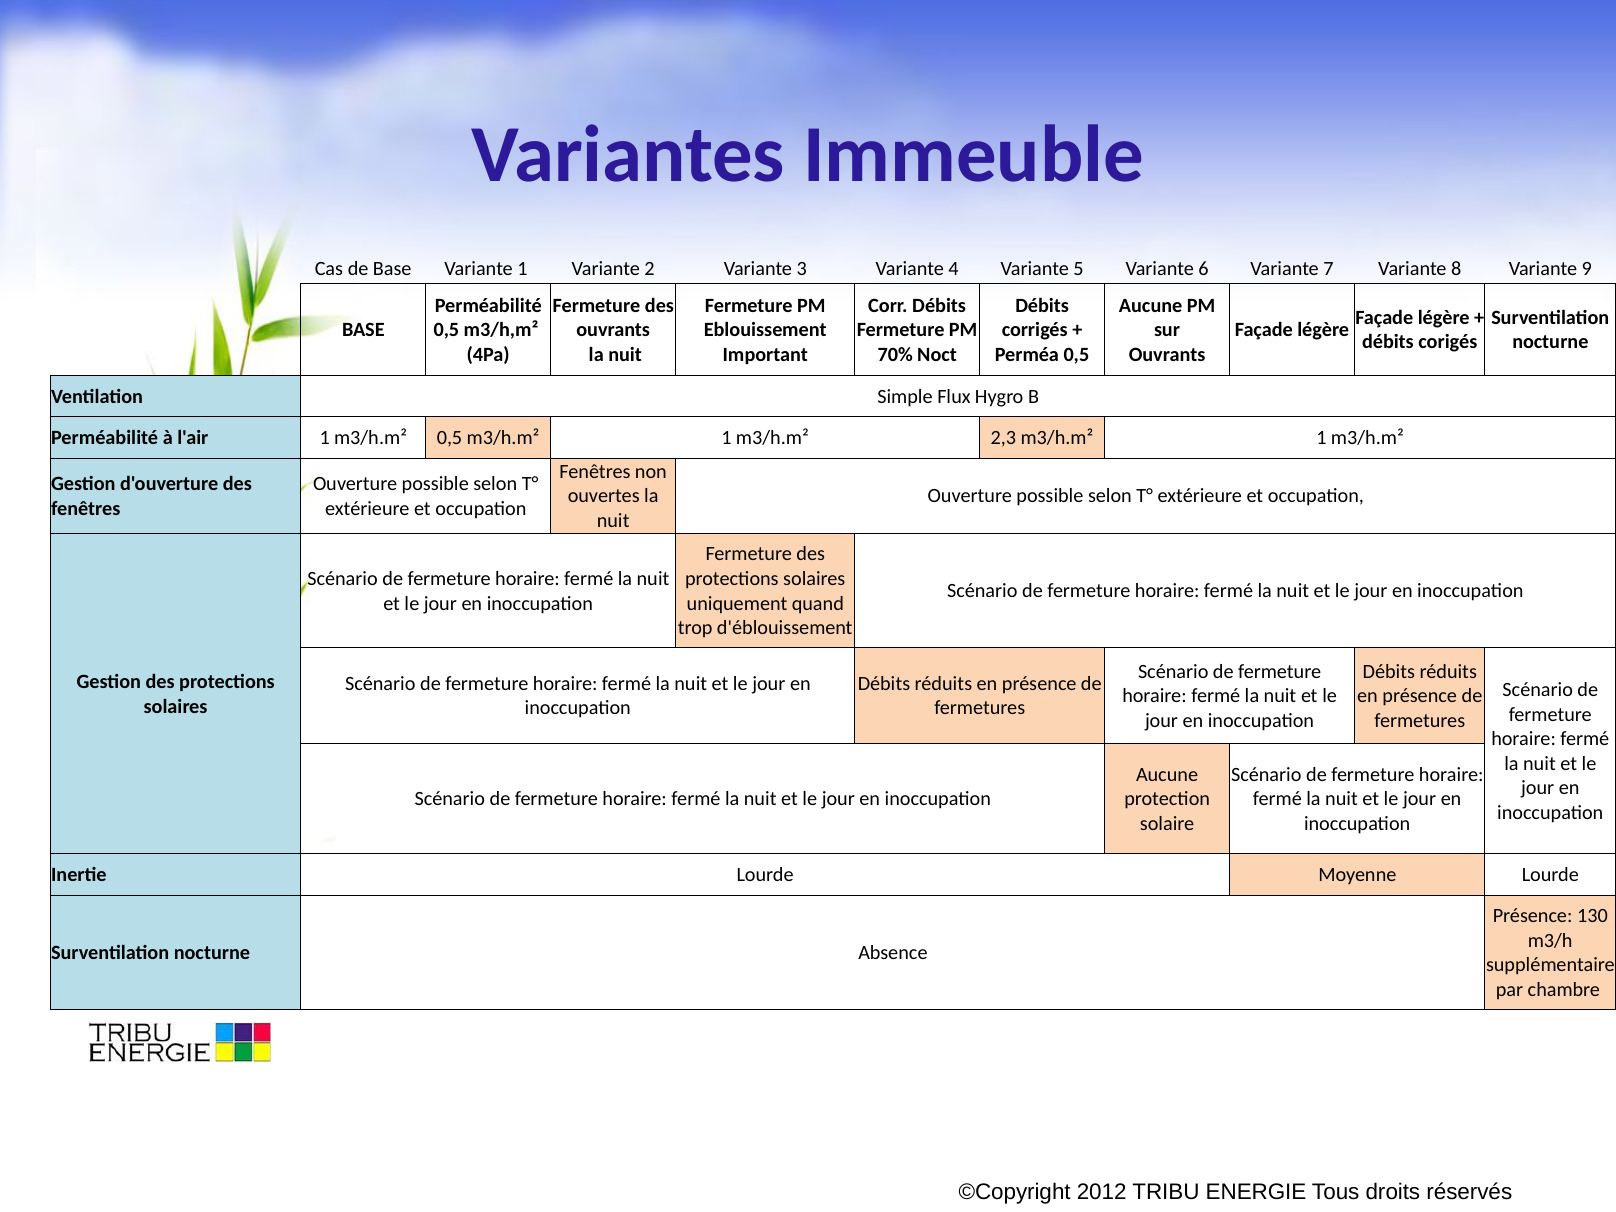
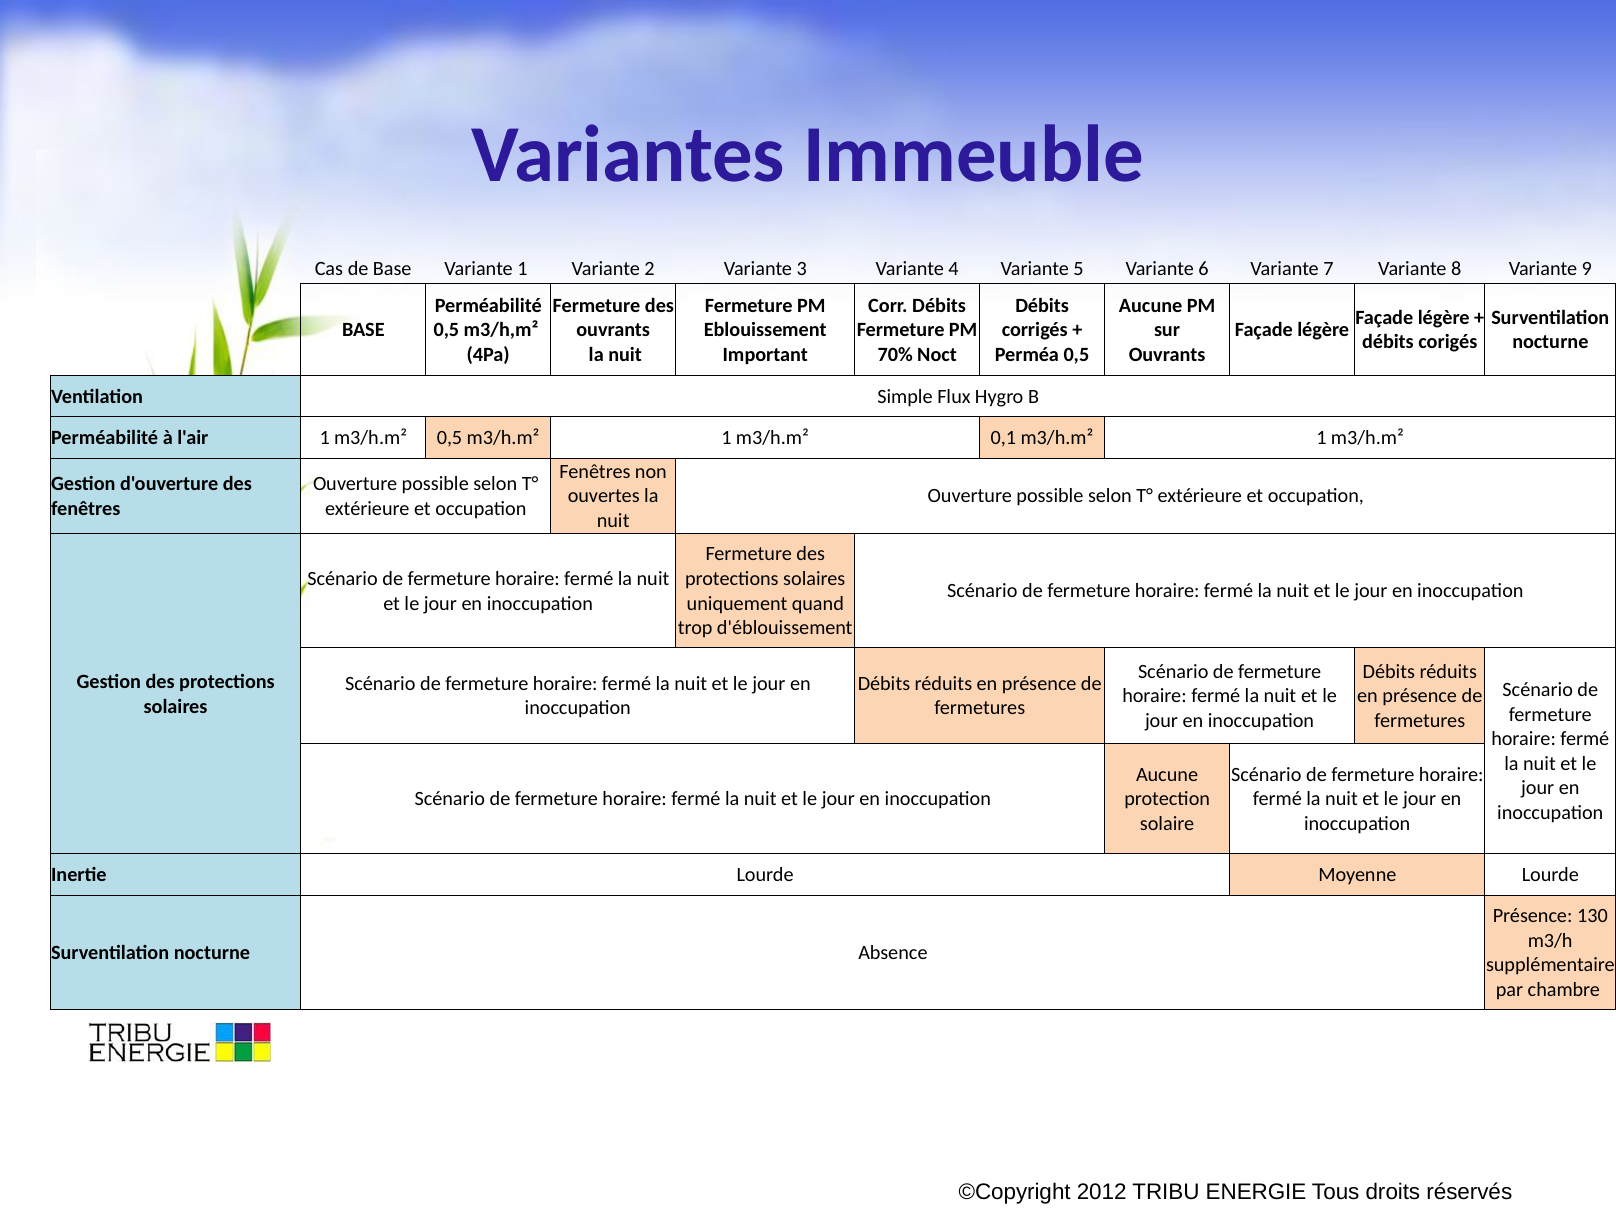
2,3: 2,3 -> 0,1 (1003, 438)
